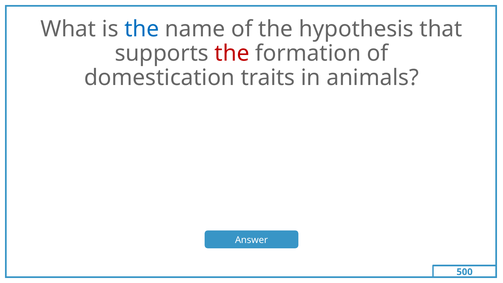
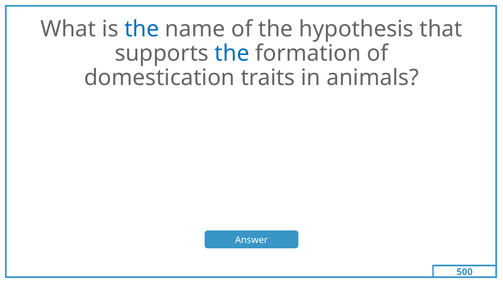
the colour: red -> blue (232, 53)
